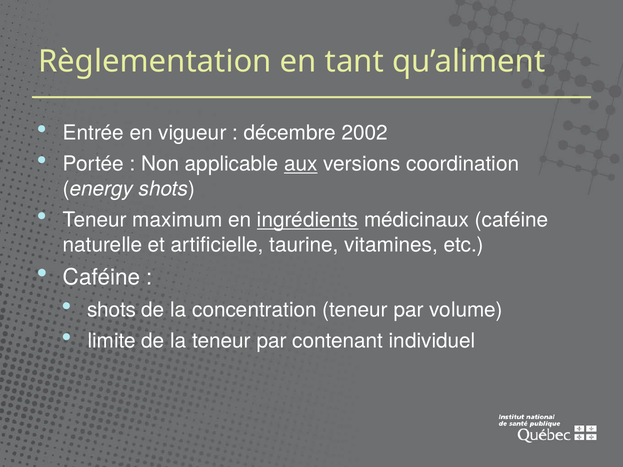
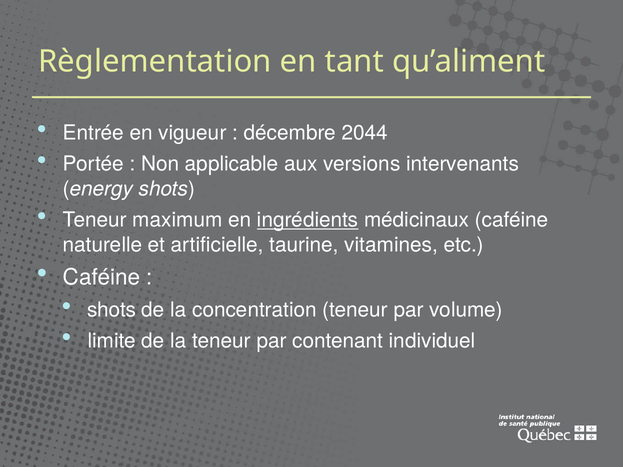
2002: 2002 -> 2044 (365, 133)
aux underline: present -> none (301, 164)
coordination: coordination -> intervenants (463, 164)
